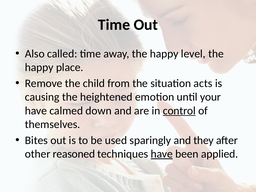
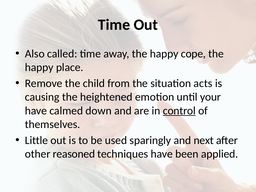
level: level -> cope (193, 54)
Bites: Bites -> Little (36, 140)
they: they -> next (204, 140)
have underline: present -> none (162, 154)
